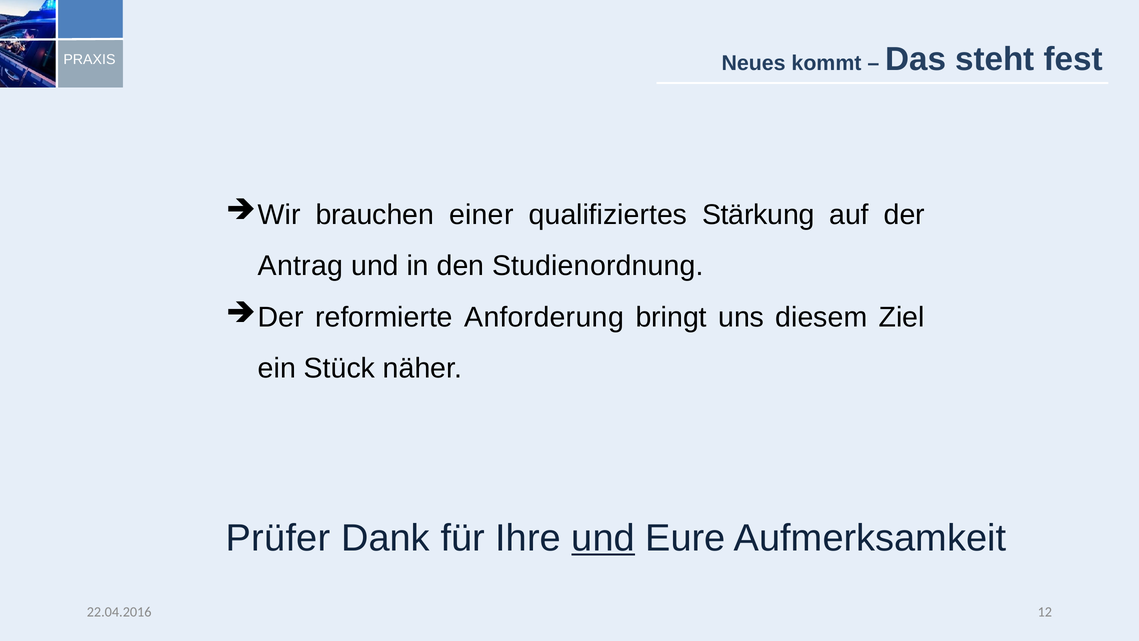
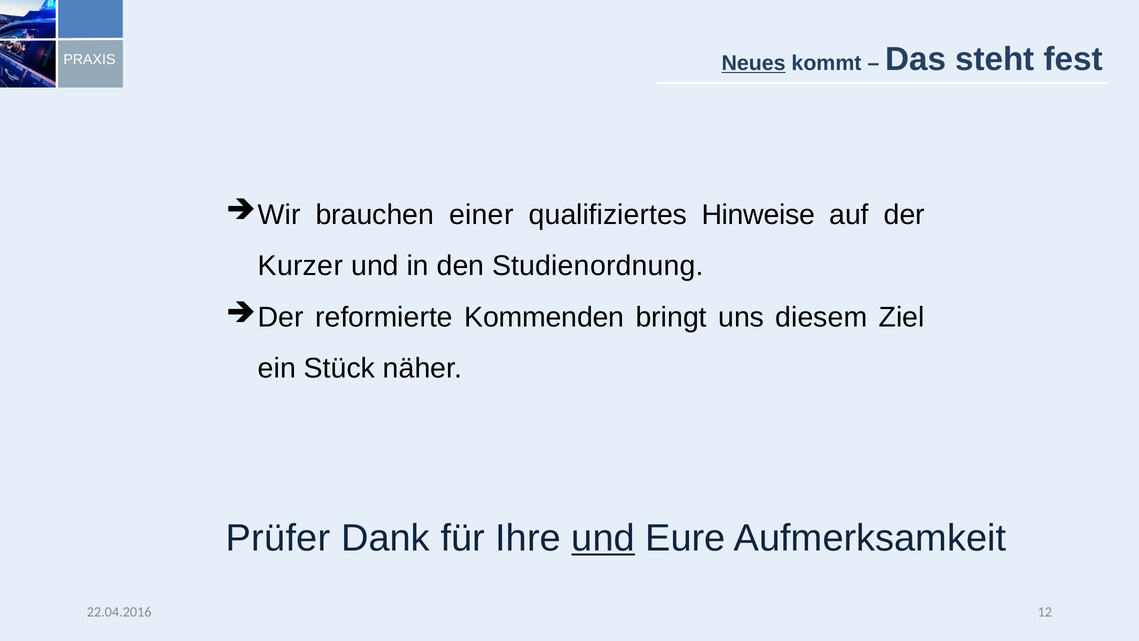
Neues underline: none -> present (754, 63)
Stärkung: Stärkung -> Hinweise (758, 215)
Antrag: Antrag -> Kurzer (301, 266)
Anforderung: Anforderung -> Kommenden (544, 317)
